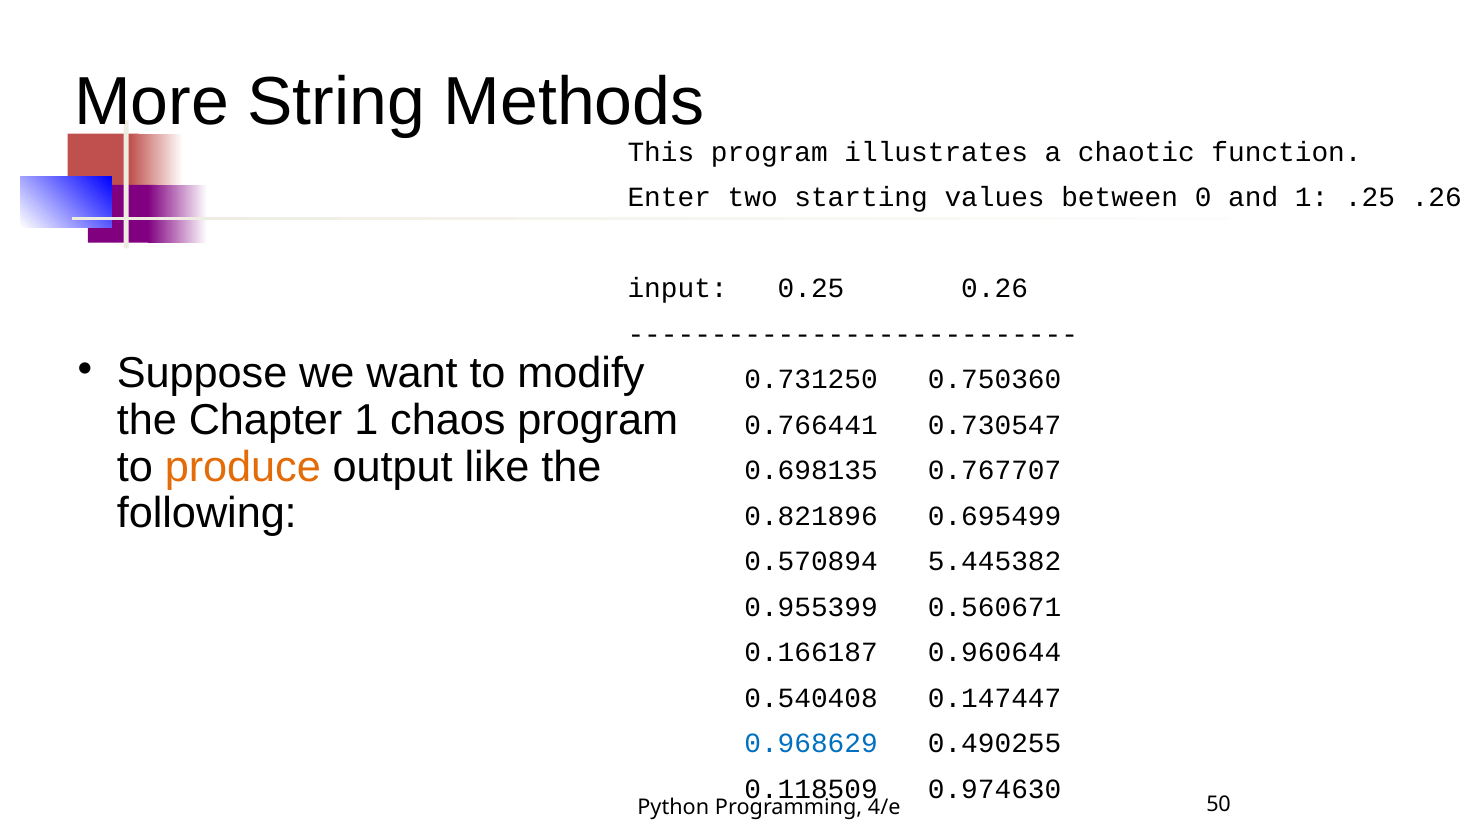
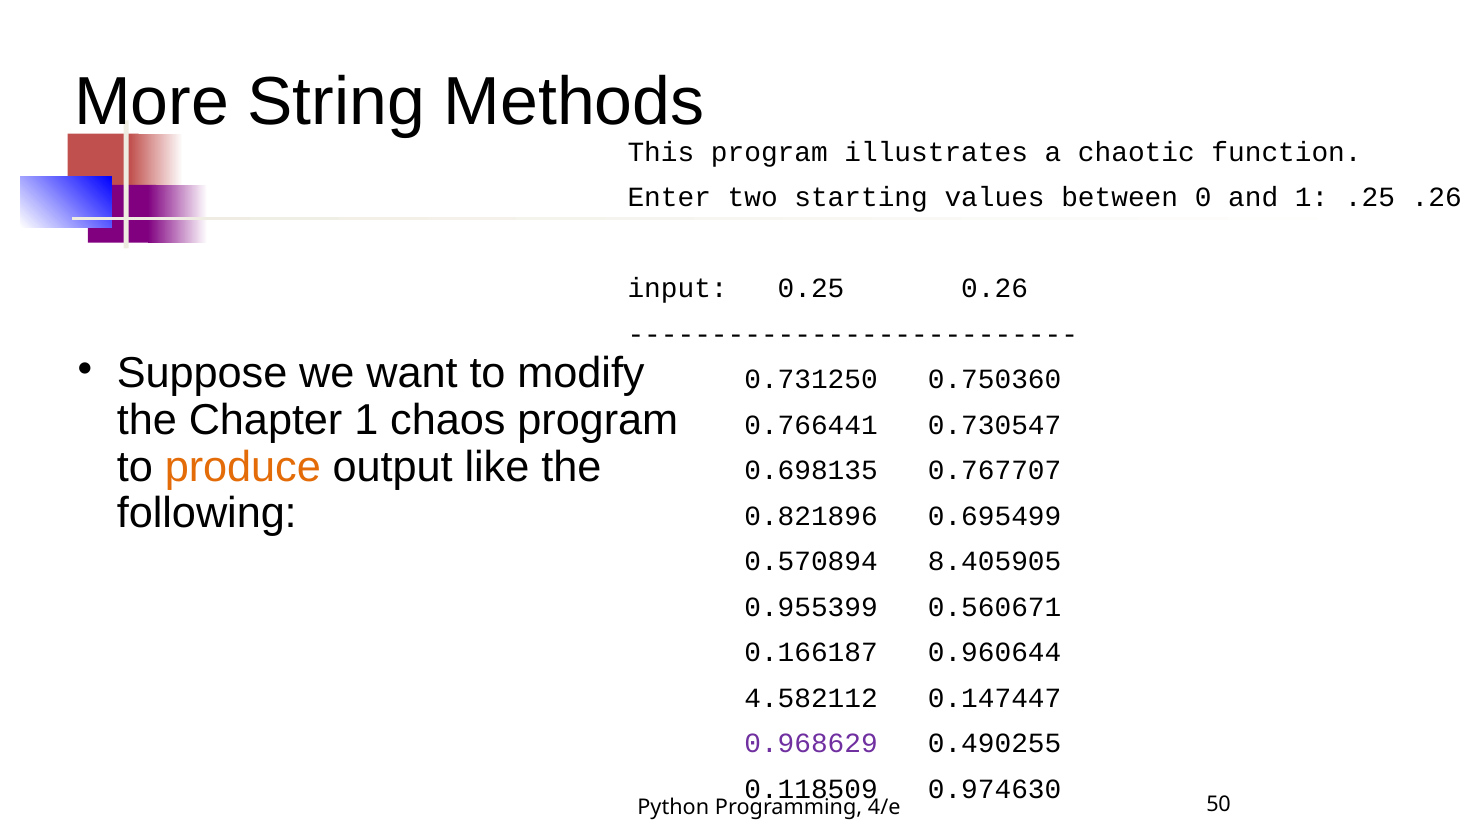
5.445382: 5.445382 -> 8.405905 (995, 562)
0.540408: 0.540408 -> 4.582112 (811, 698)
0.968629 colour: blue -> purple (811, 744)
